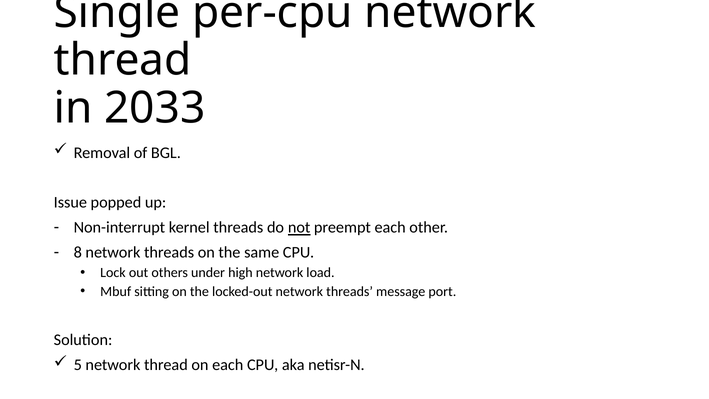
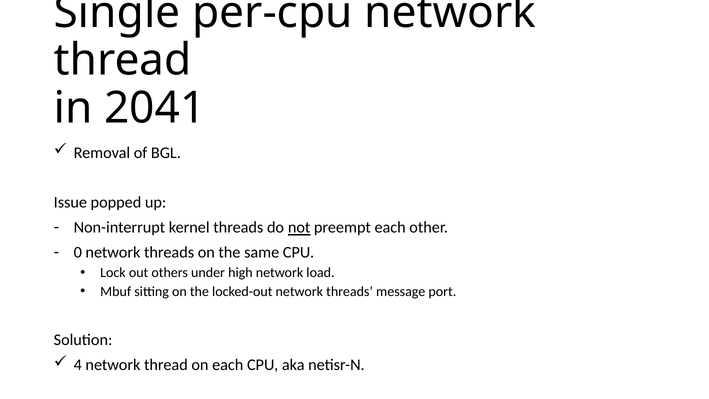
2033: 2033 -> 2041 (155, 108)
8: 8 -> 0 (78, 252)
5: 5 -> 4 (78, 365)
